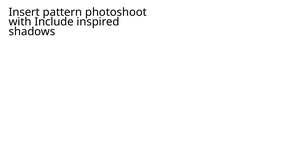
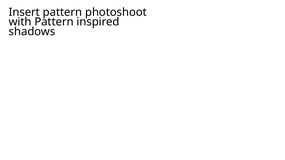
with Include: Include -> Pattern (54, 22)
